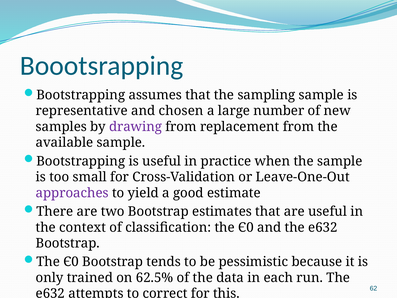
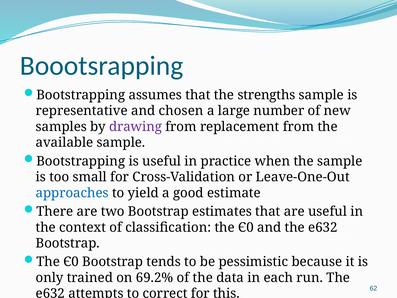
sampling: sampling -> strengths (266, 95)
approaches colour: purple -> blue (72, 193)
62.5%: 62.5% -> 69.2% (155, 277)
